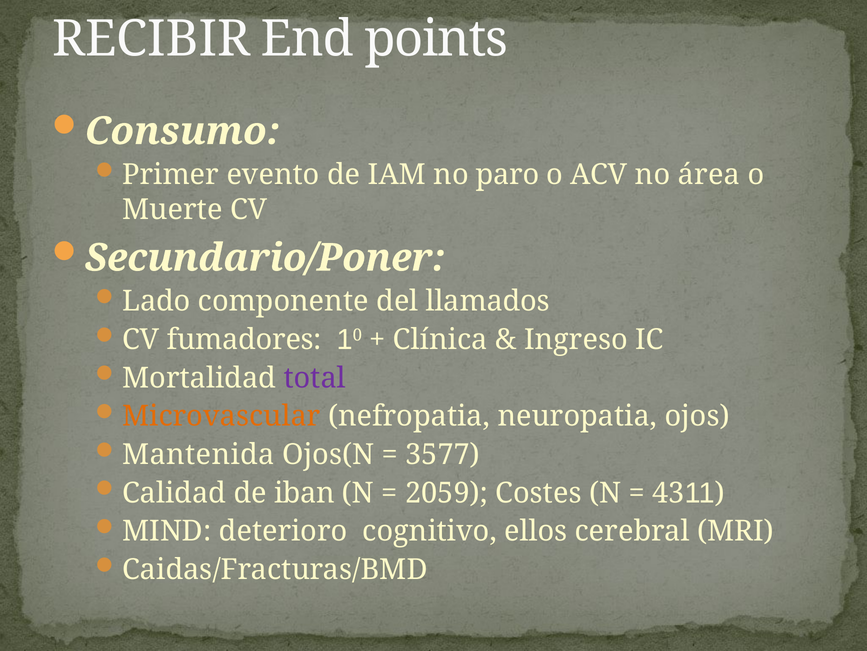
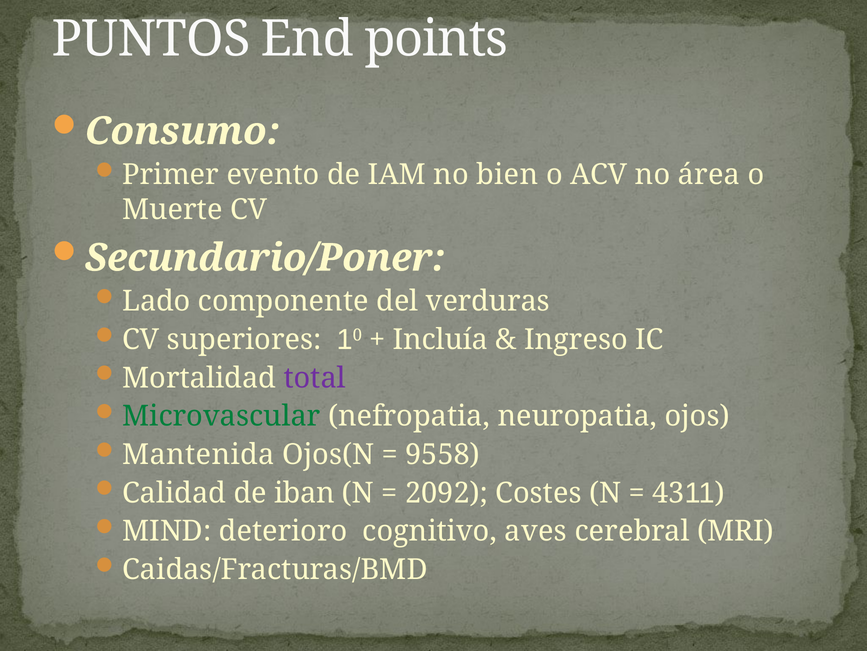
RECIBIR: RECIBIR -> PUNTOS (151, 39)
paro: paro -> bien (507, 175)
llamados: llamados -> verduras (488, 301)
fumadores: fumadores -> superiores (244, 339)
Clínica: Clínica -> Incluía (440, 339)
Microvascular colour: orange -> green (221, 416)
3577: 3577 -> 9558 (443, 454)
2059: 2059 -> 2092 (447, 493)
ellos: ellos -> aves (536, 531)
